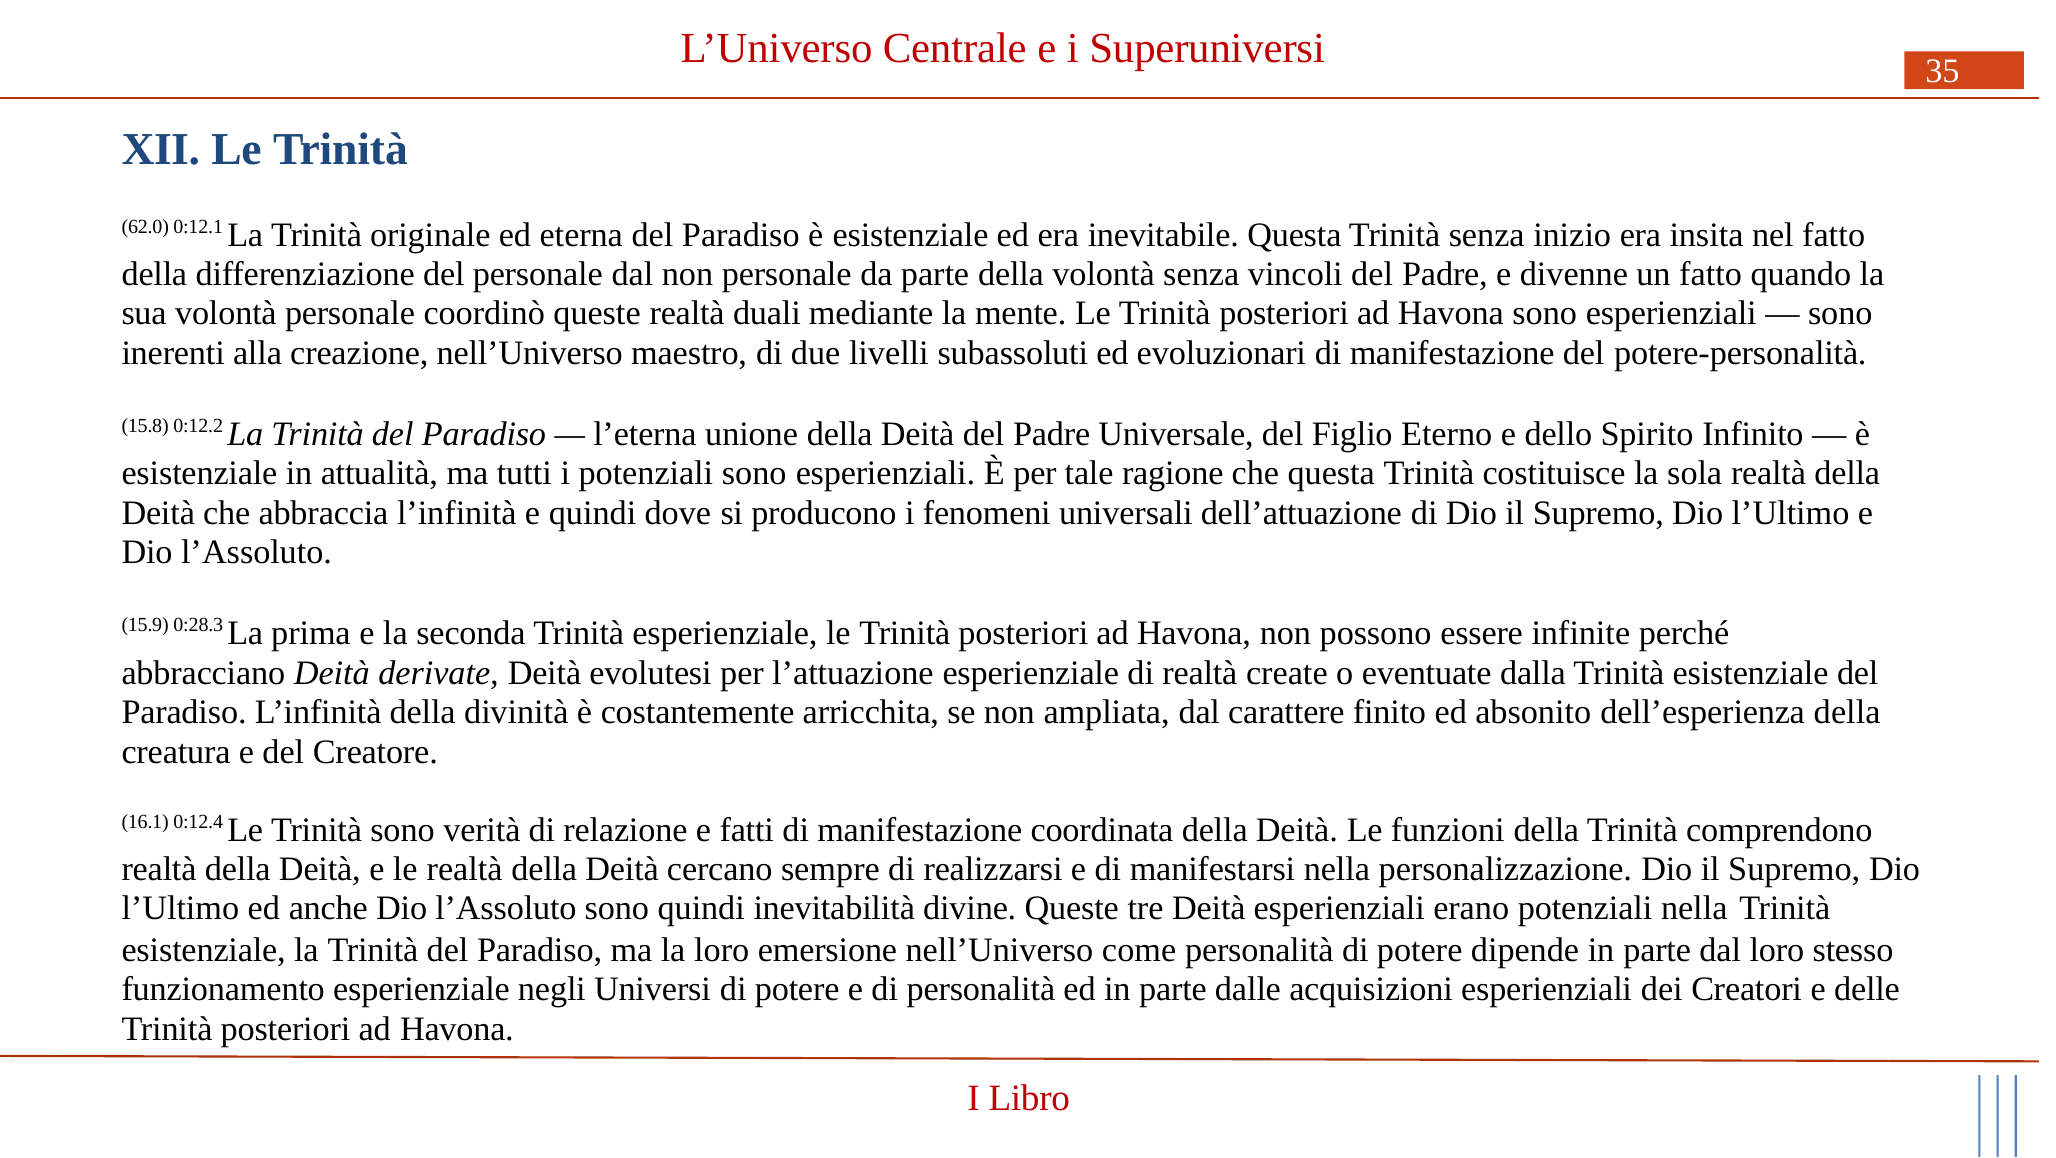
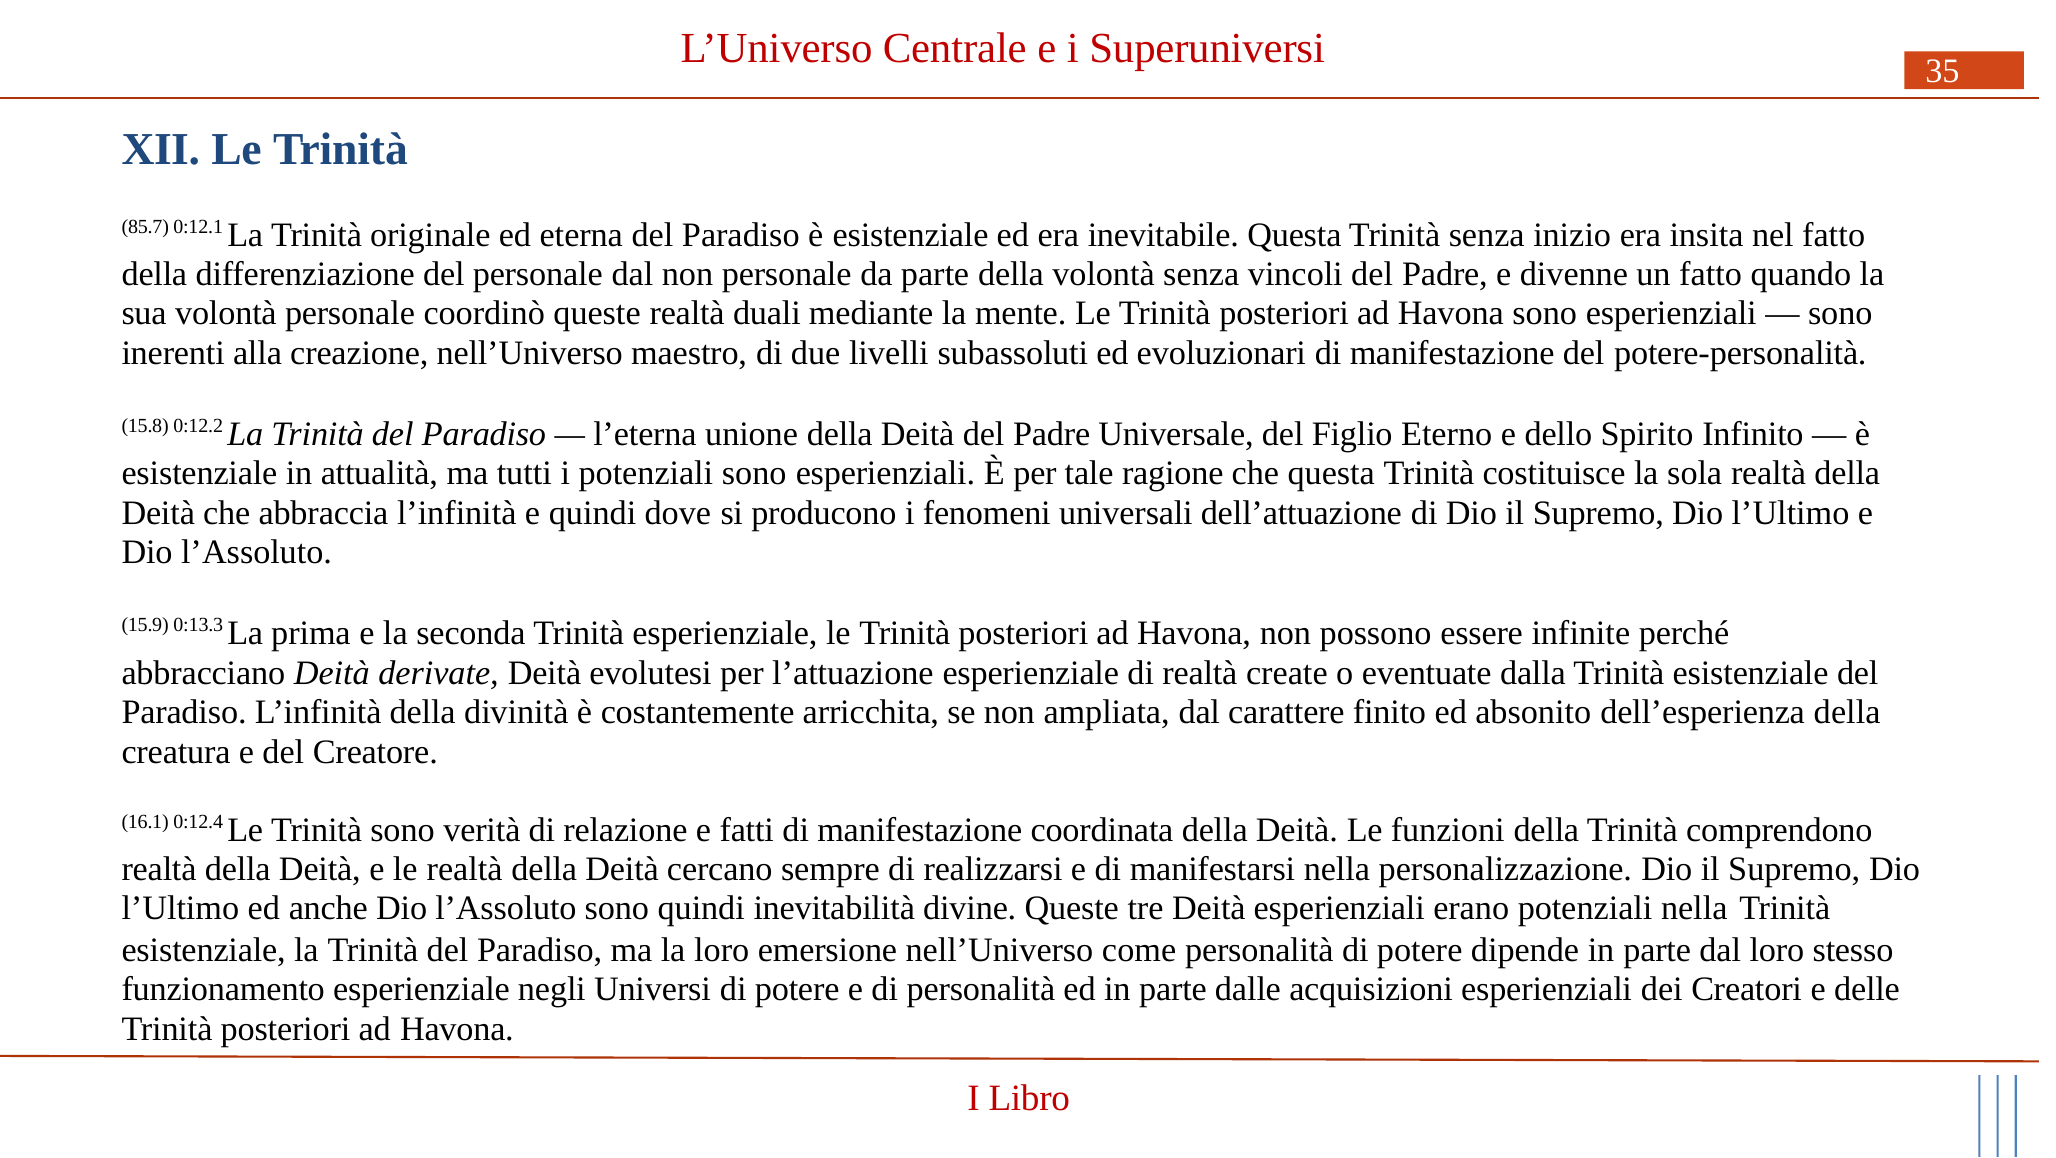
62.0: 62.0 -> 85.7 (145, 226)
0:28.3: 0:28.3 -> 0:13.3 (198, 625)
